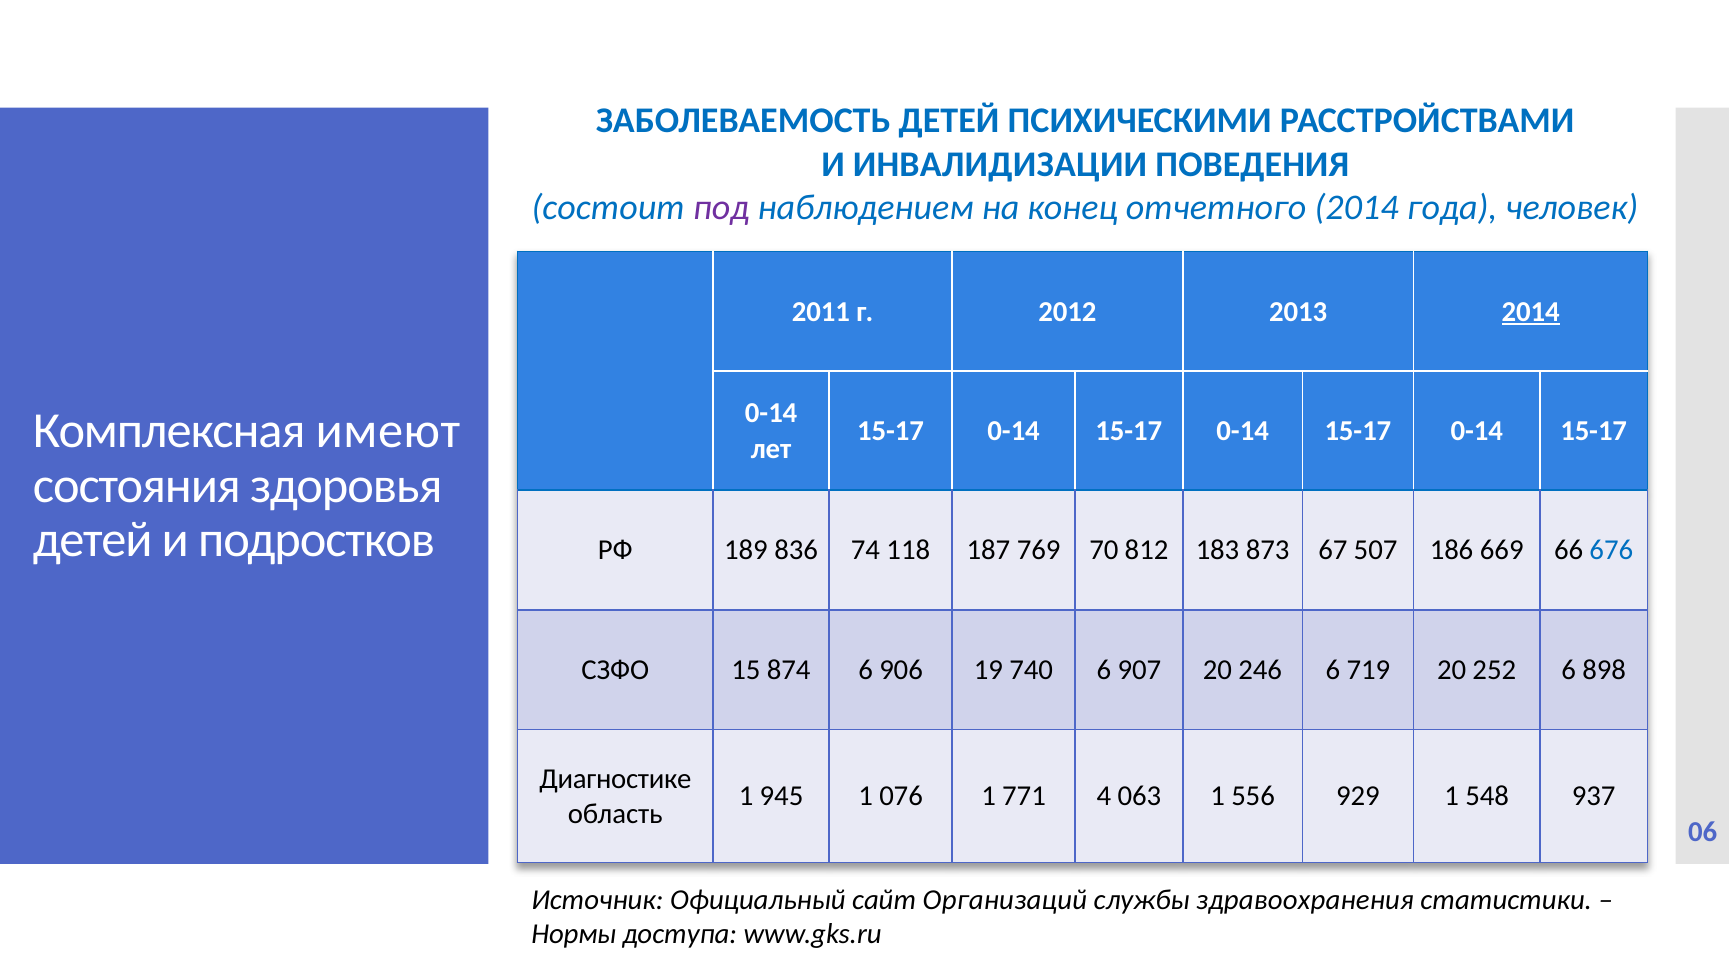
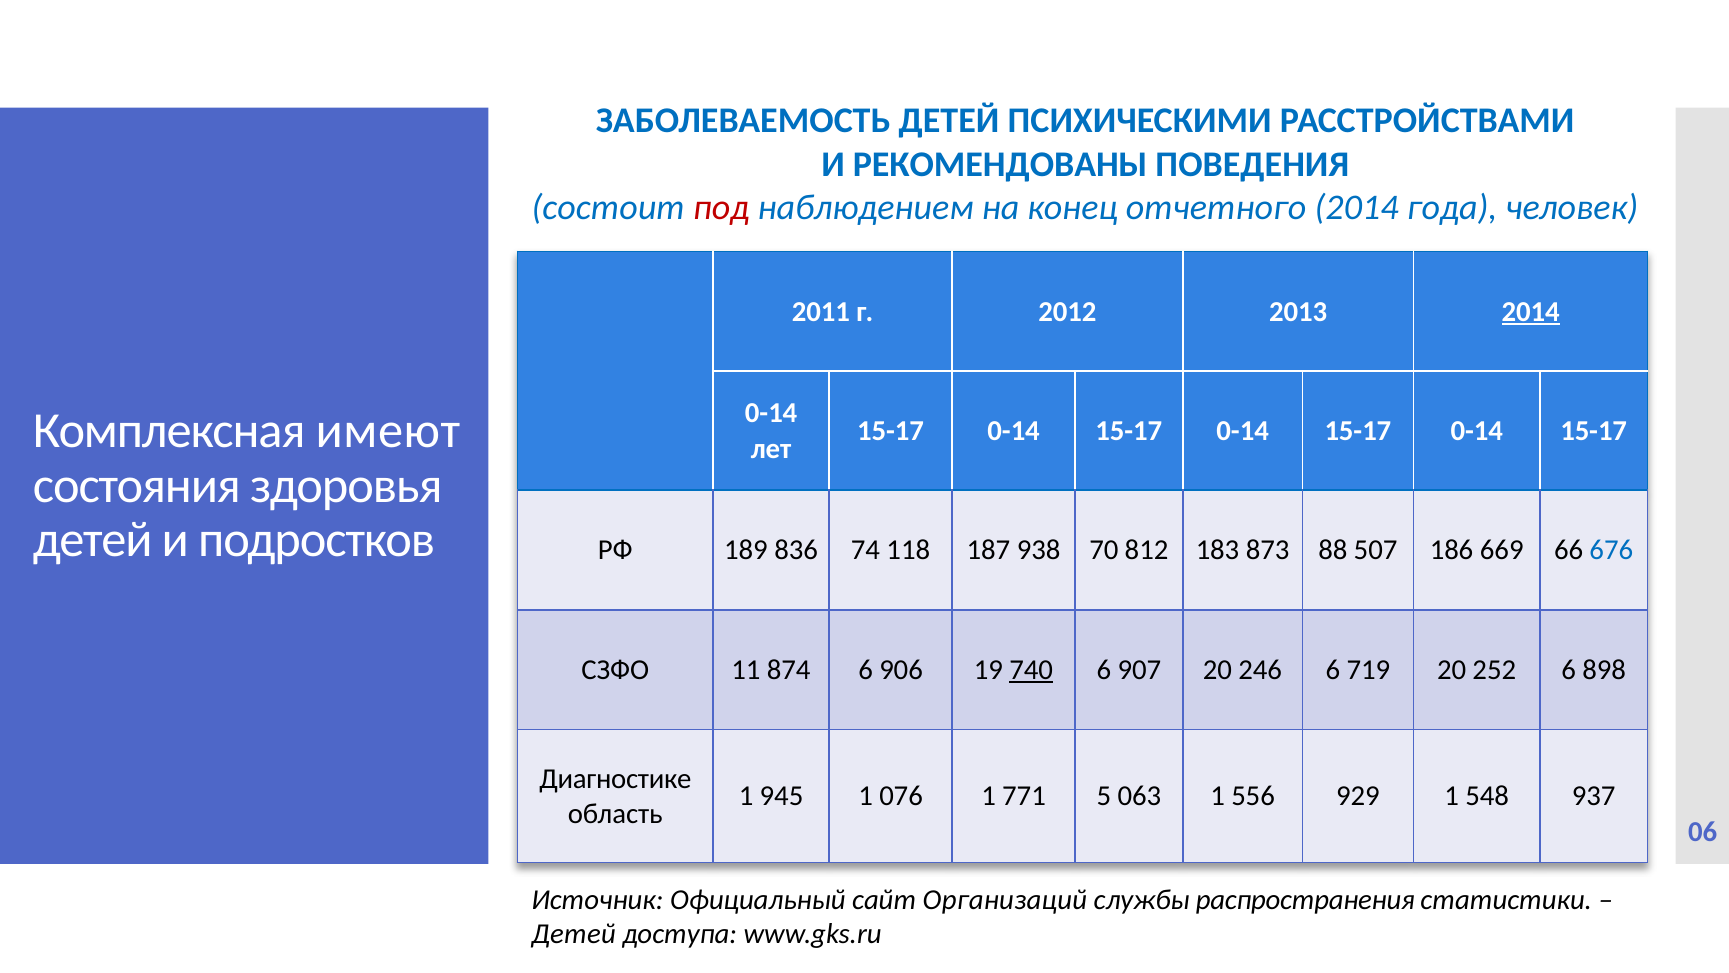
ИНВАЛИДИЗАЦИИ: ИНВАЛИДИЗАЦИИ -> РЕКОМЕНДОВАНЫ (1000, 164)
под colour: purple -> red (721, 207)
769: 769 -> 938 (1039, 550)
67: 67 -> 88 (1333, 550)
15: 15 -> 11 (746, 670)
740 underline: none -> present (1031, 670)
4: 4 -> 5 (1104, 796)
здравоохранения: здравоохранения -> распространения (1305, 899)
Нормы: Нормы -> Детей (574, 934)
